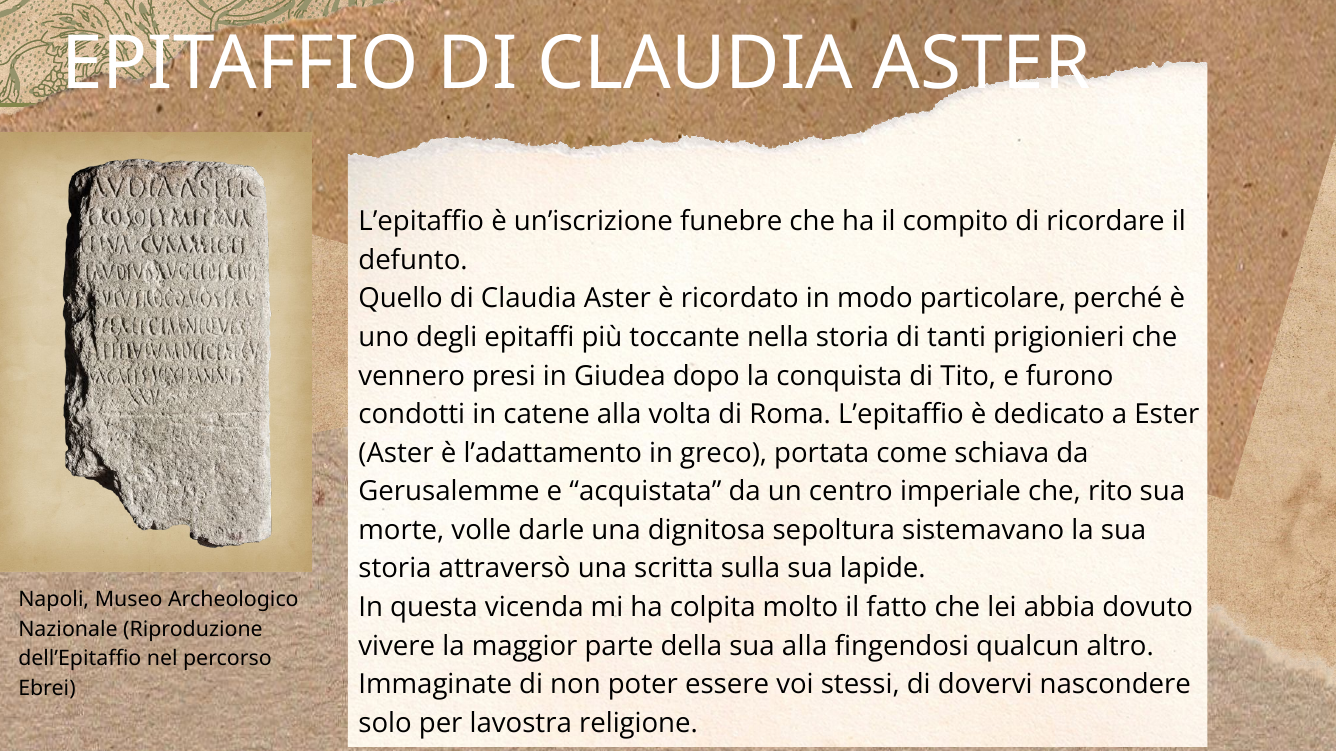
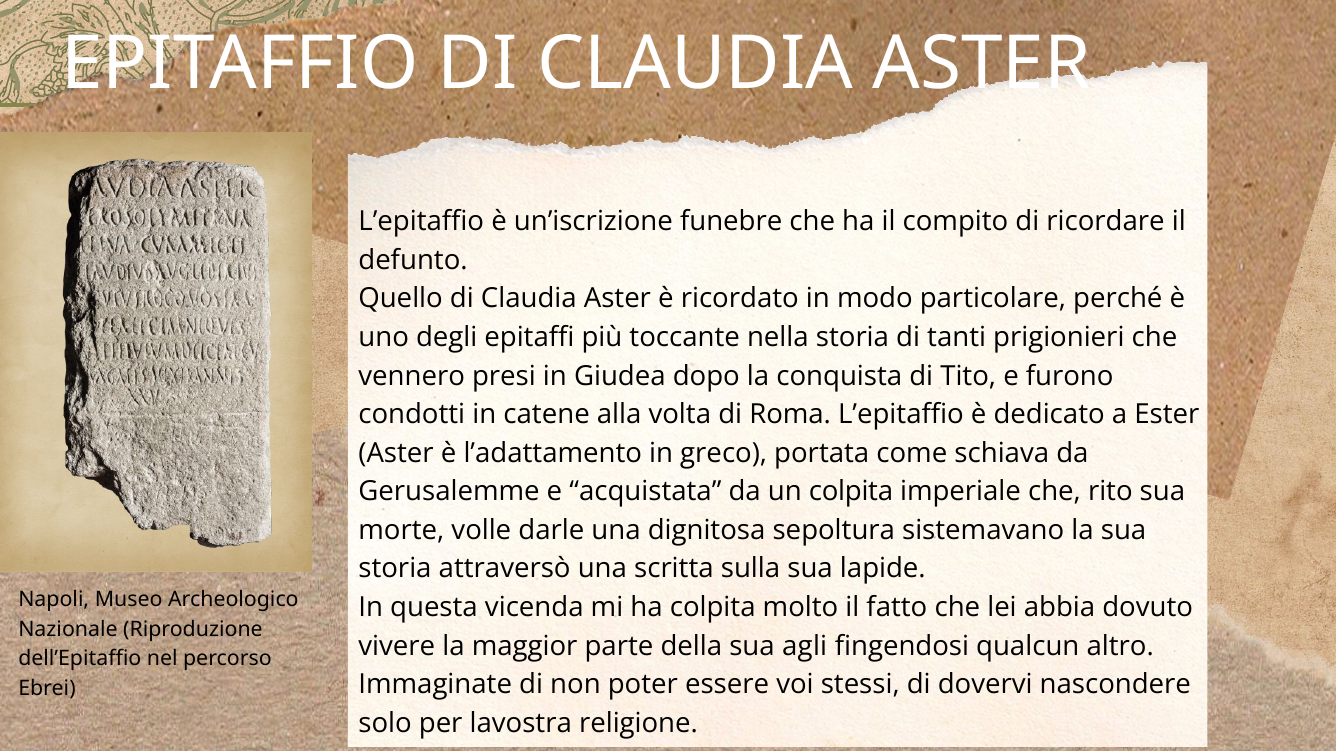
un centro: centro -> colpita (851, 492)
sua alla: alla -> agli (805, 646)
